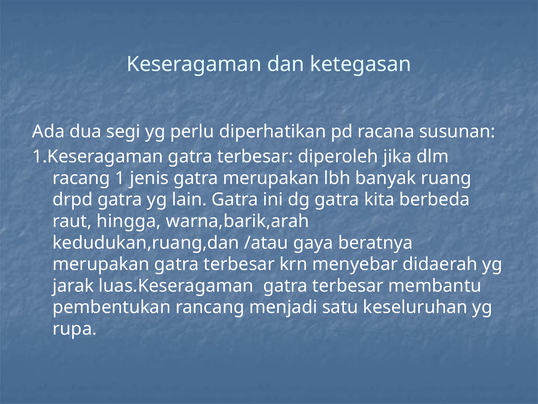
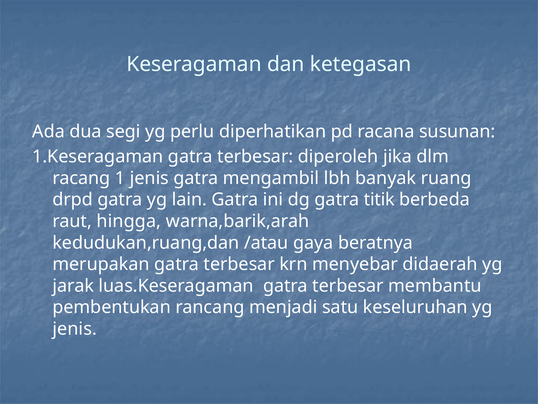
gatra merupakan: merupakan -> mengambil (271, 178)
kita: kita -> titik (379, 199)
rupa: rupa -> jenis (75, 329)
